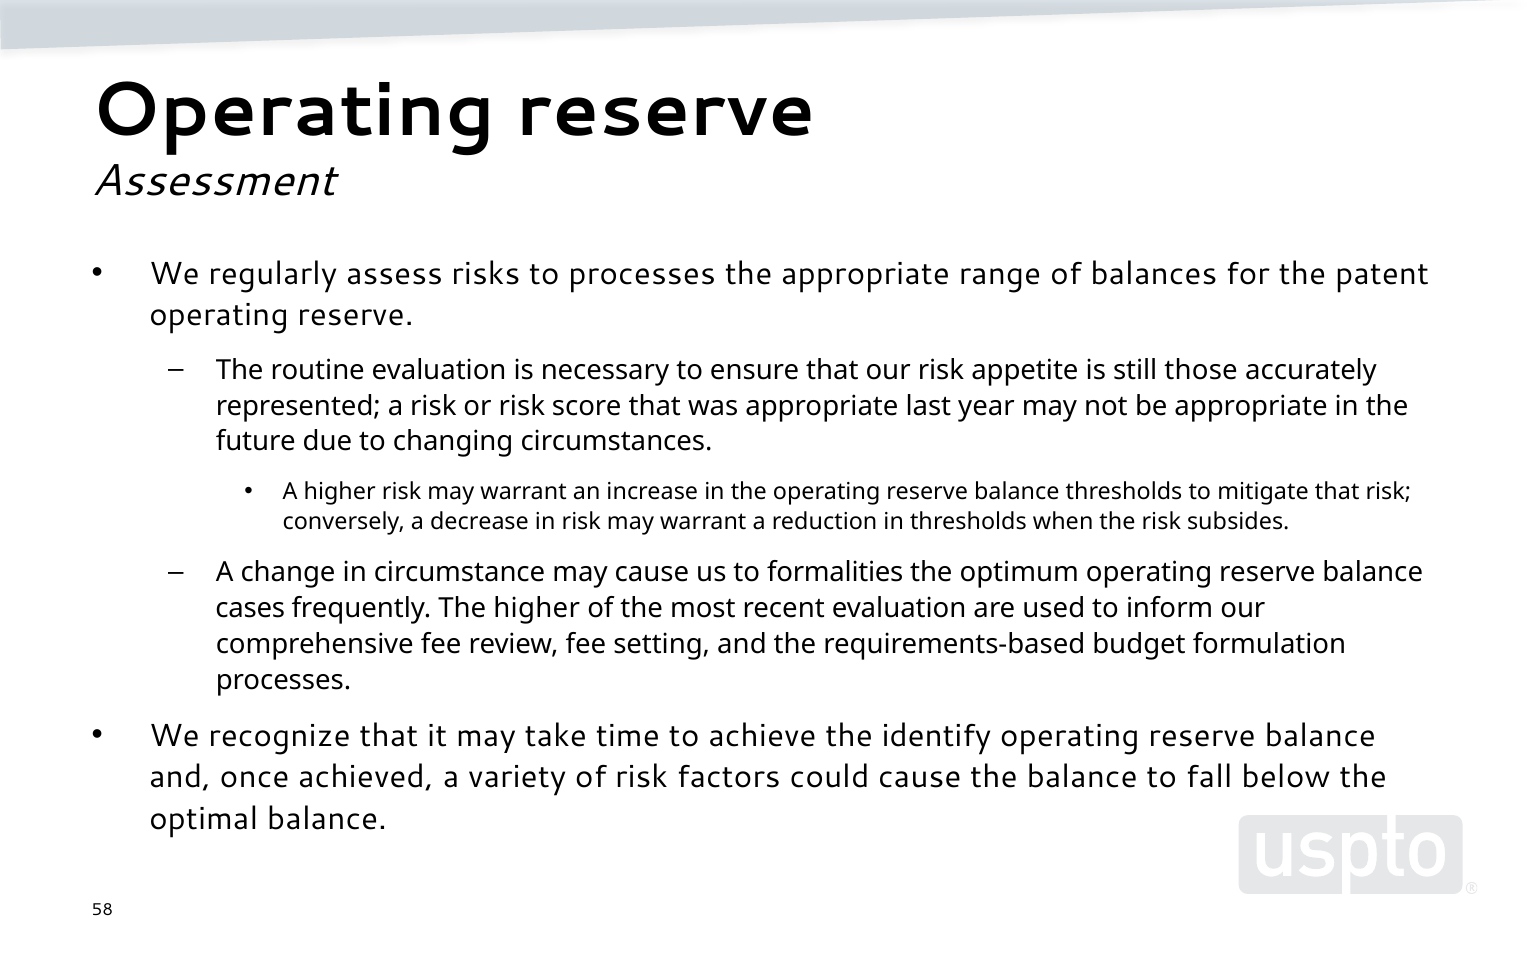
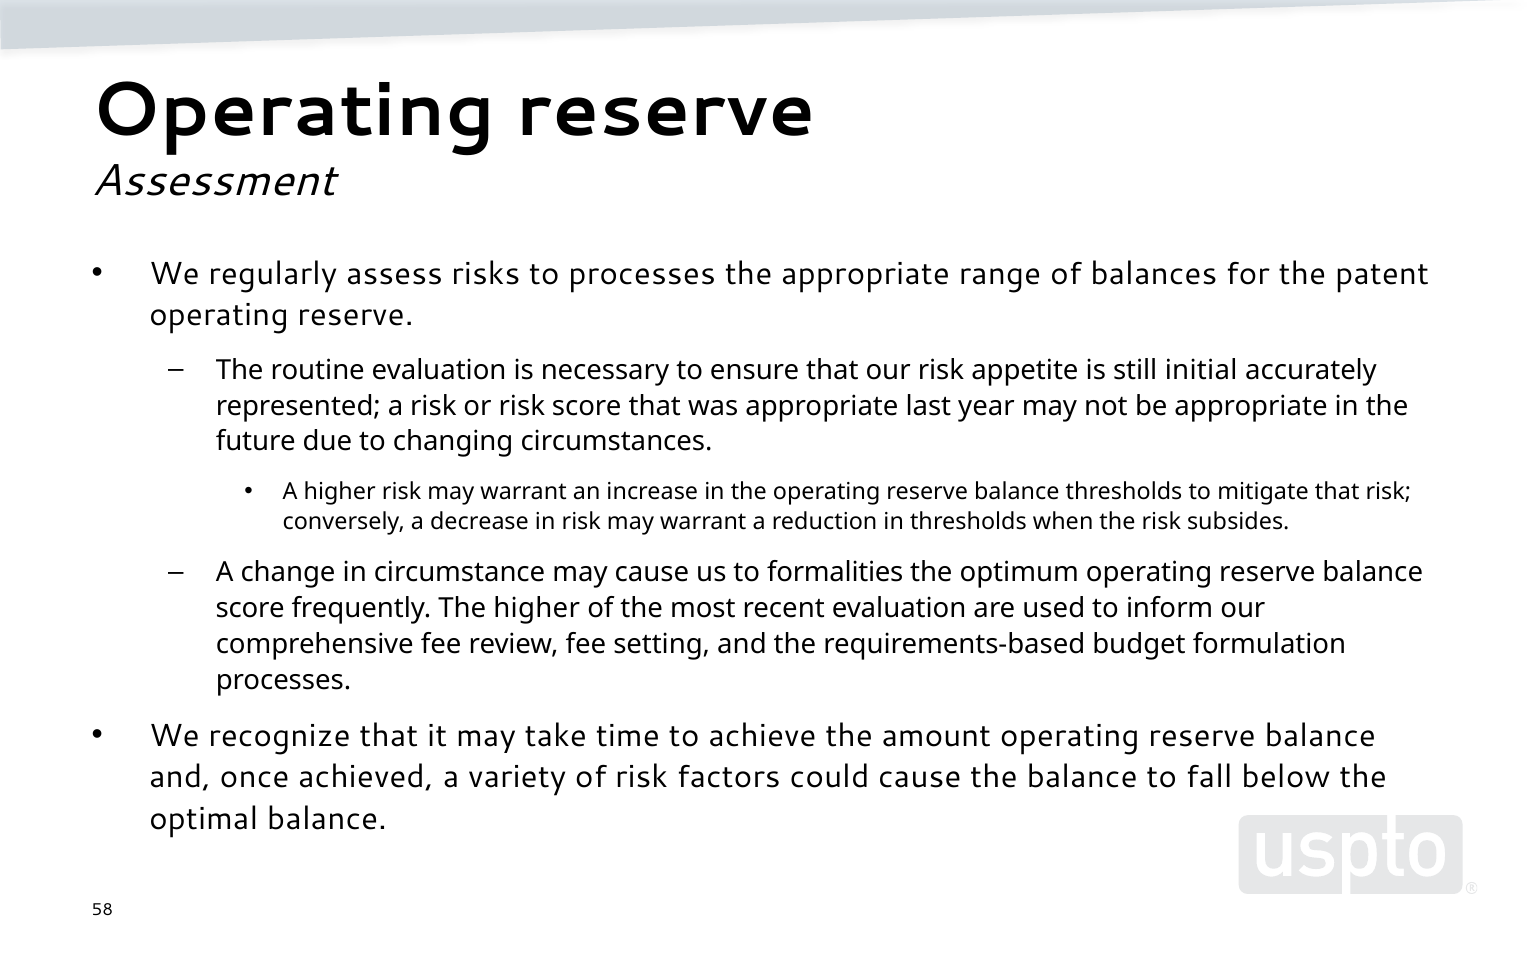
those: those -> initial (1201, 370)
cases: cases -> score (250, 608)
identify: identify -> amount (936, 736)
